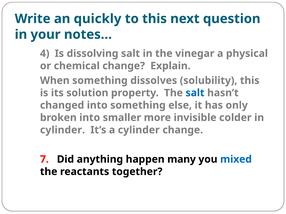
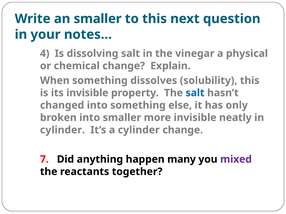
an quickly: quickly -> smaller (98, 19)
its solution: solution -> invisible (87, 93)
colder: colder -> neatly (235, 118)
mixed colour: blue -> purple (236, 160)
